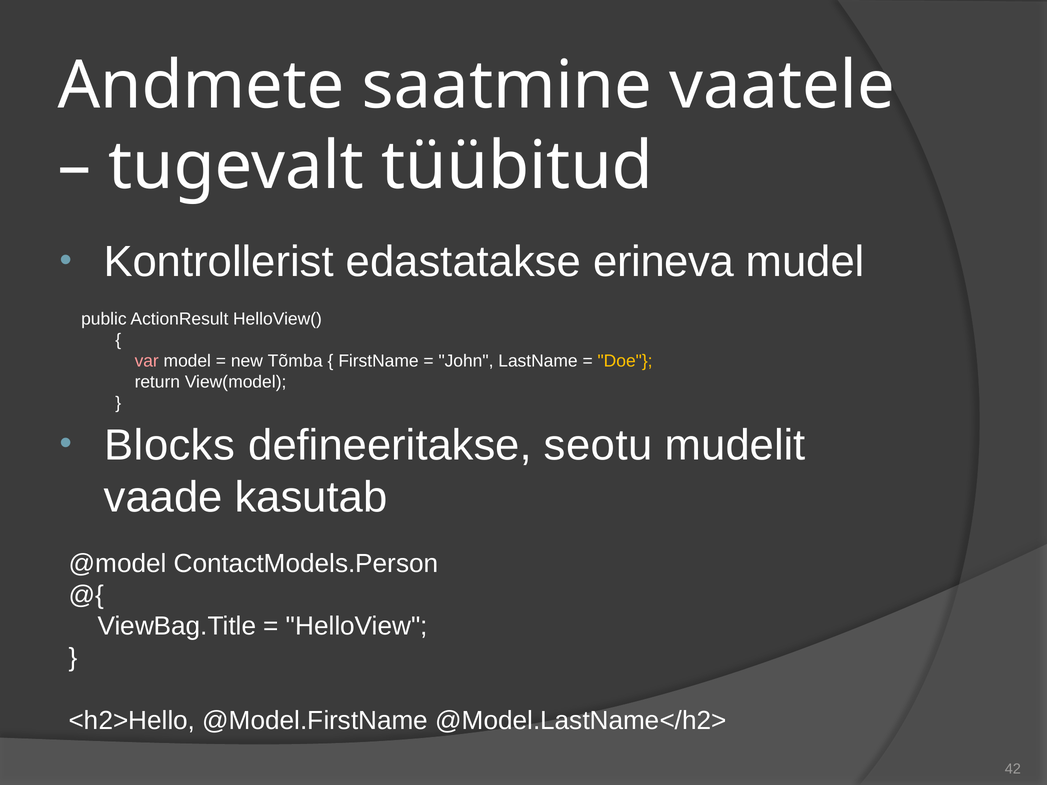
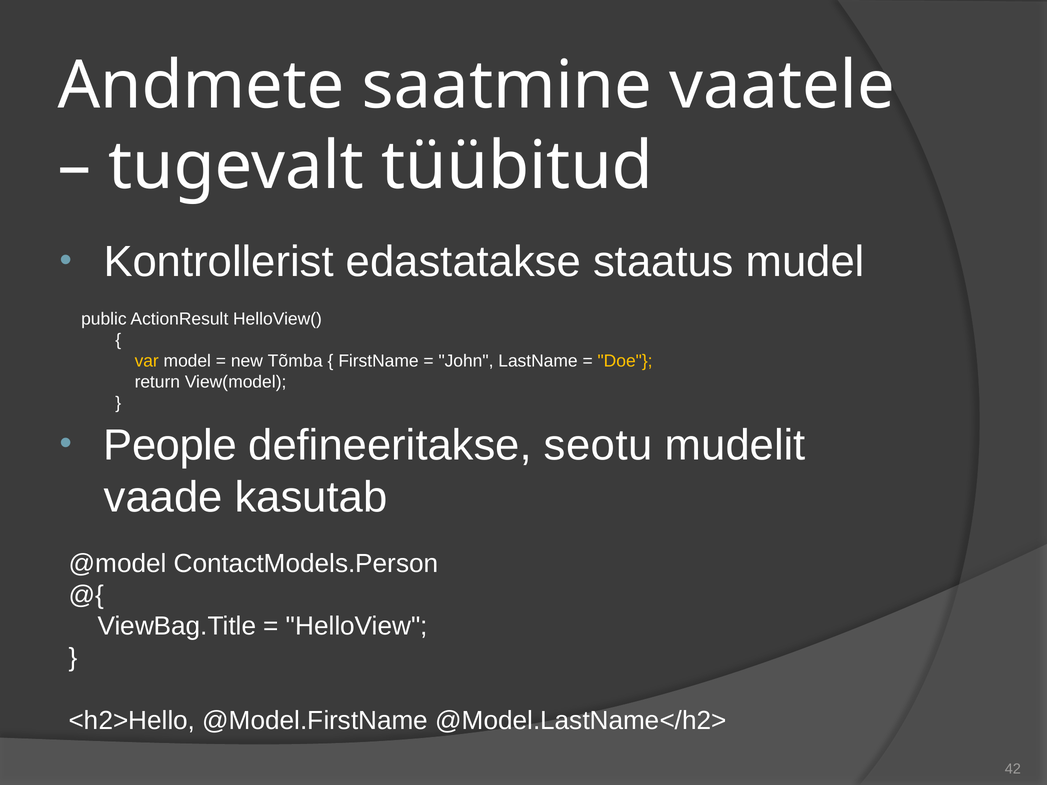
erineva: erineva -> staatus (663, 262)
var colour: pink -> yellow (147, 361)
Blocks: Blocks -> People (170, 445)
